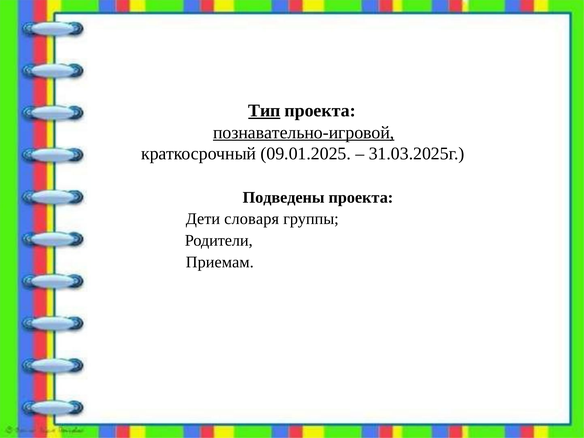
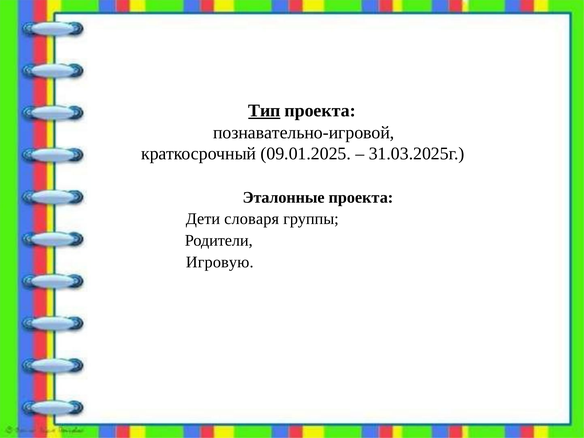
познавательно-игровой underline: present -> none (304, 132)
Подведены: Подведены -> Эталонные (284, 197)
Приемам: Приемам -> Игровую (220, 262)
